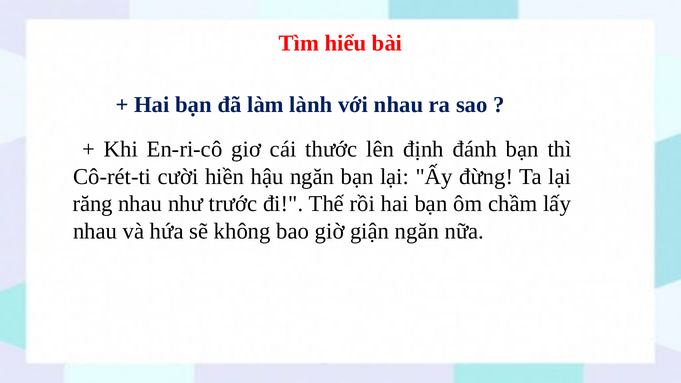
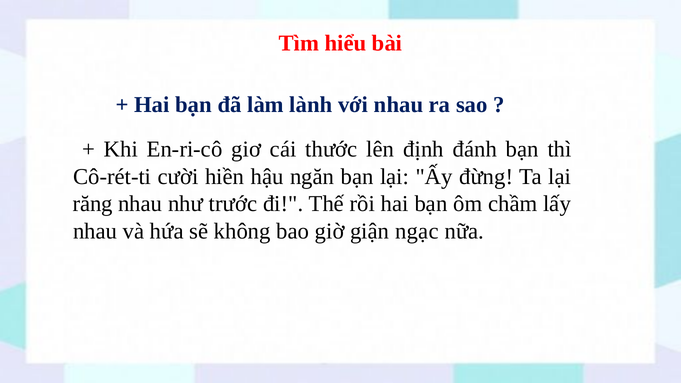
giận ngăn: ngăn -> ngạc (417, 231)
